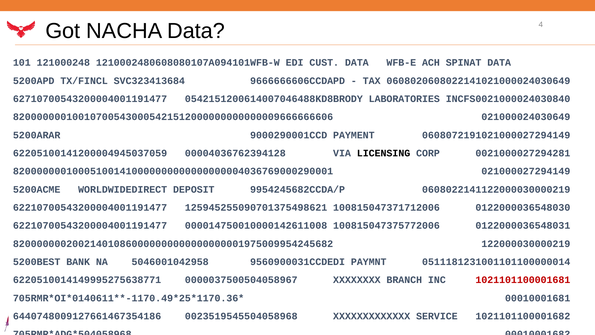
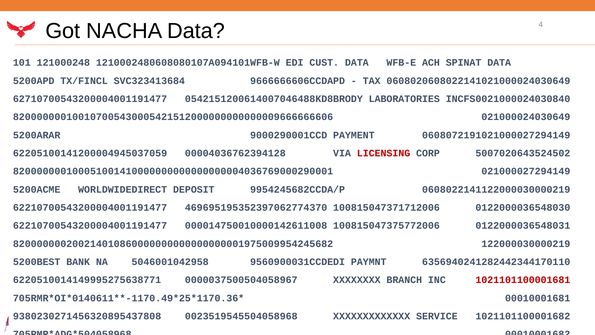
LICENSING colour: black -> red (384, 153)
0021000027294281: 0021000027294281 -> 5007020643524502 (523, 153)
125945255090701375498621: 125945255090701375498621 -> 469695195352397062774370 (256, 207)
0511181231001101100000014: 0511181231001101100000014 -> 6356940241282442344170110 (496, 262)
6440748009127661467354186: 6440748009127661467354186 -> 9380230271456320895437808 (87, 316)
